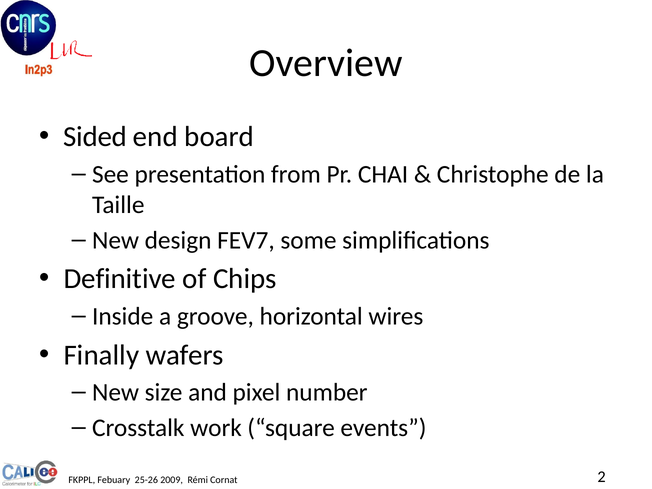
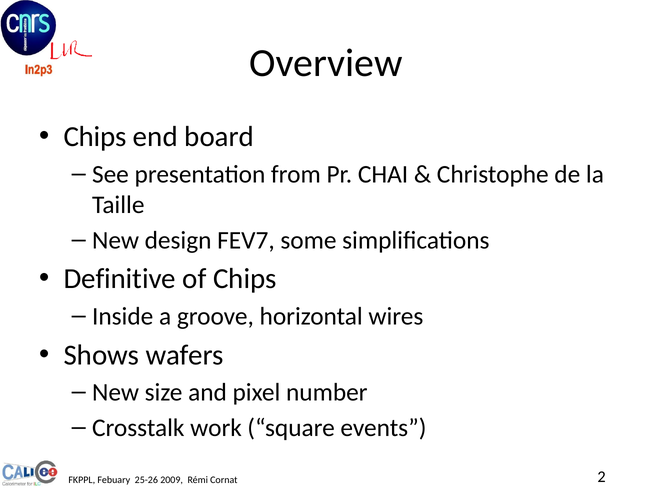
Sided: Sided -> Chips (95, 137)
Finally: Finally -> Shows (101, 355)
